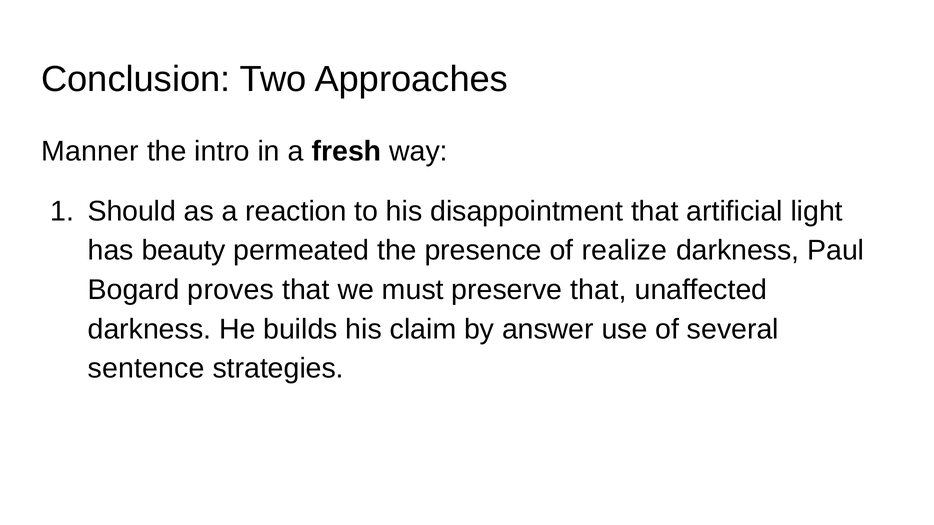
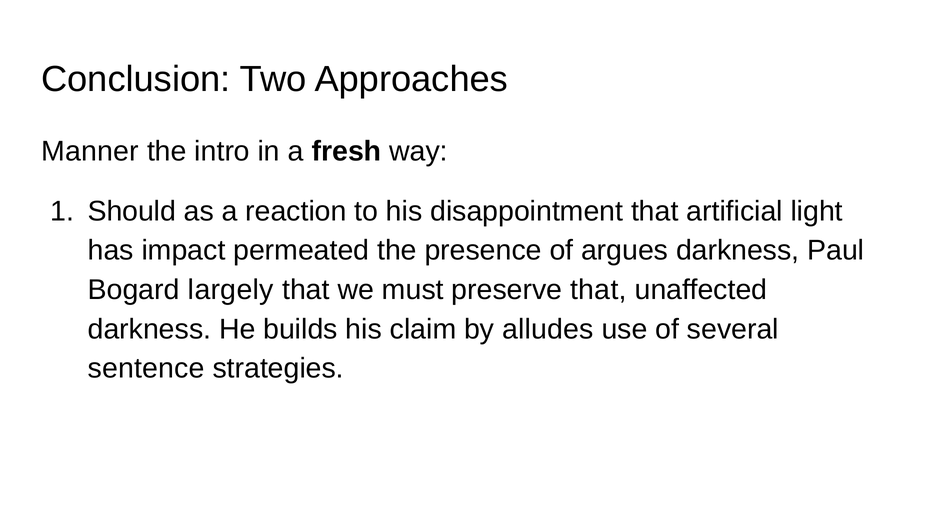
beauty: beauty -> impact (184, 251)
realize: realize -> argues (625, 251)
proves: proves -> largely (231, 290)
answer: answer -> alludes (548, 329)
